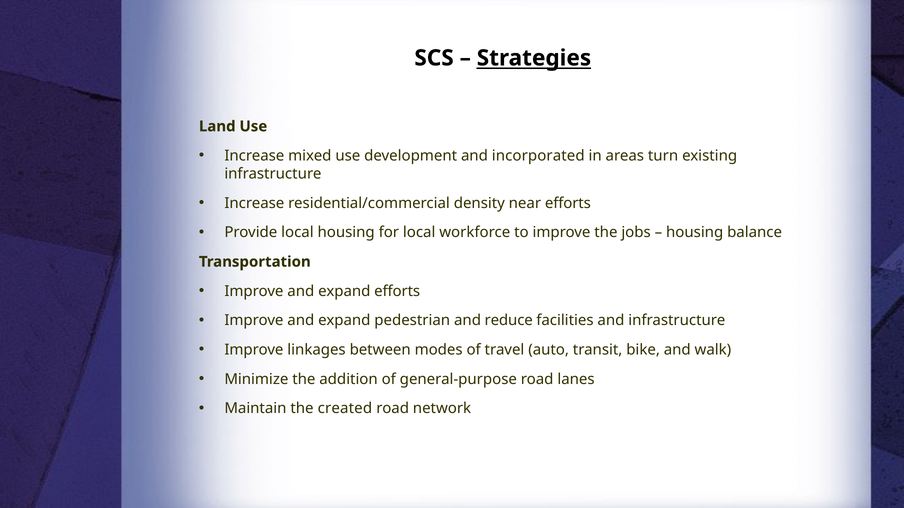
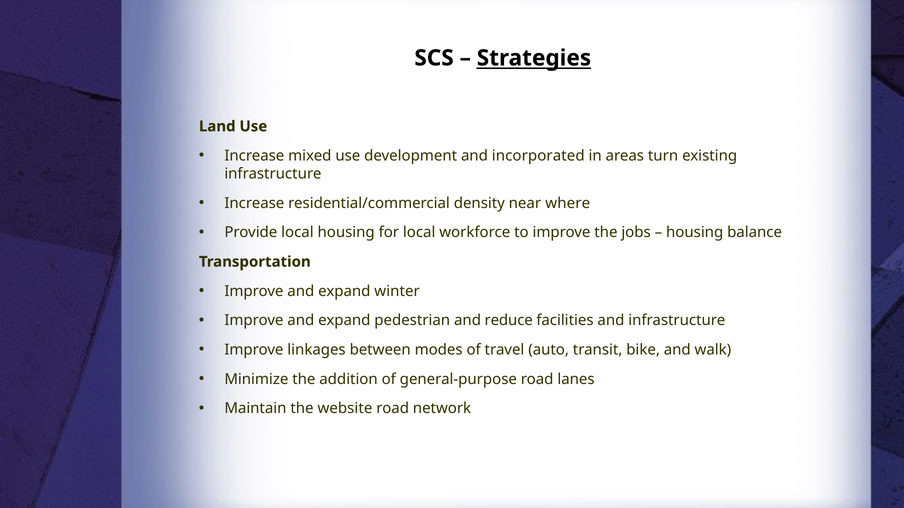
near efforts: efforts -> where (568, 203)
expand efforts: efforts -> winter (397, 291)
created: created -> website (345, 409)
